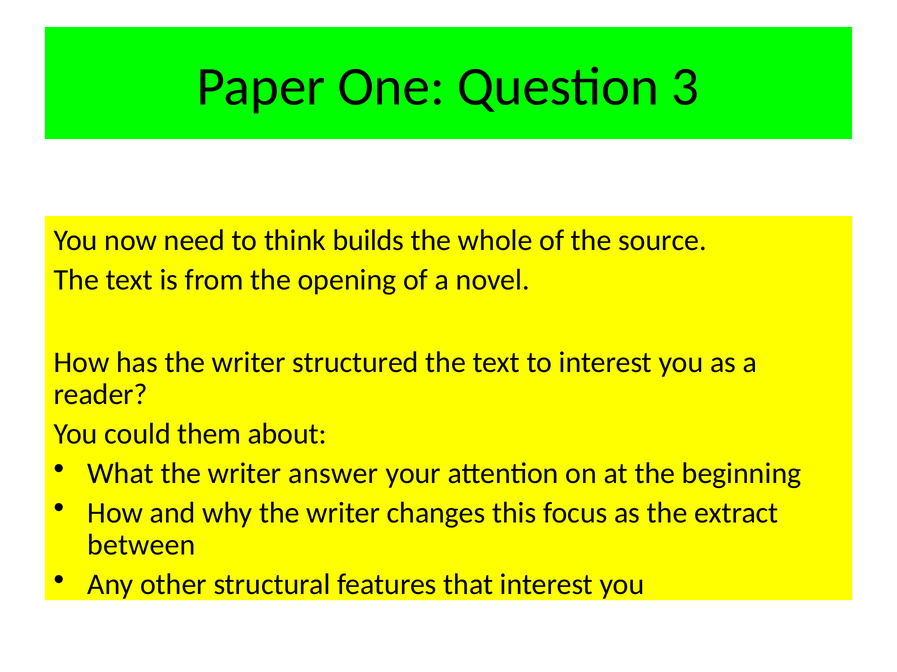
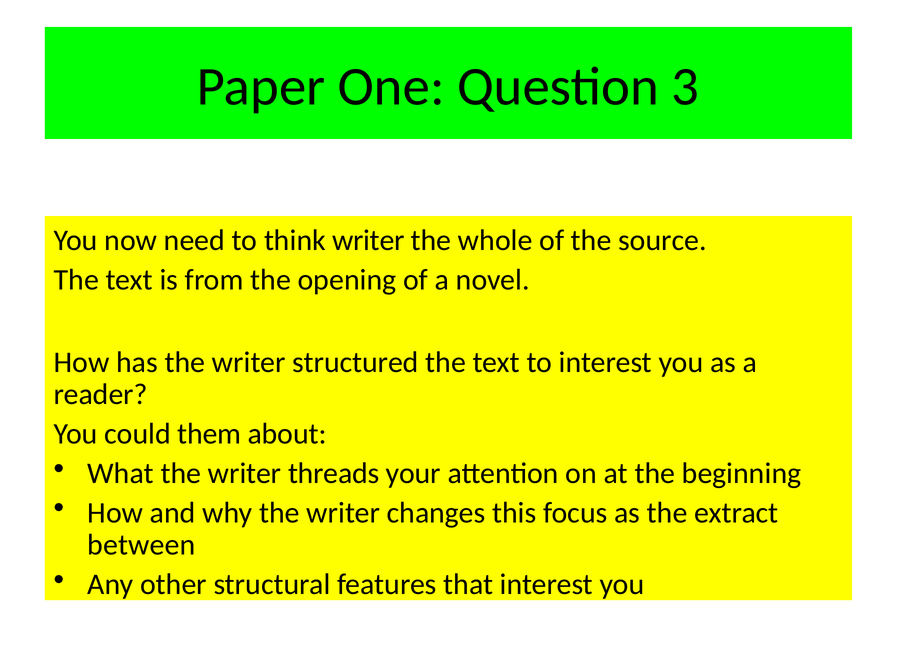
think builds: builds -> writer (368, 241)
answer: answer -> threads (334, 474)
